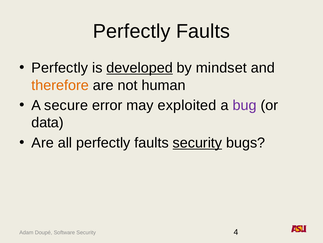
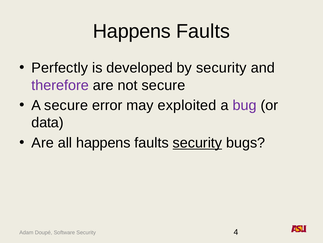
Perfectly: Perfectly -> Happens (132, 31)
developed underline: present -> none (140, 68)
by mindset: mindset -> security (221, 68)
therefore colour: orange -> purple (60, 85)
not human: human -> secure (164, 85)
all perfectly: perfectly -> happens (103, 142)
